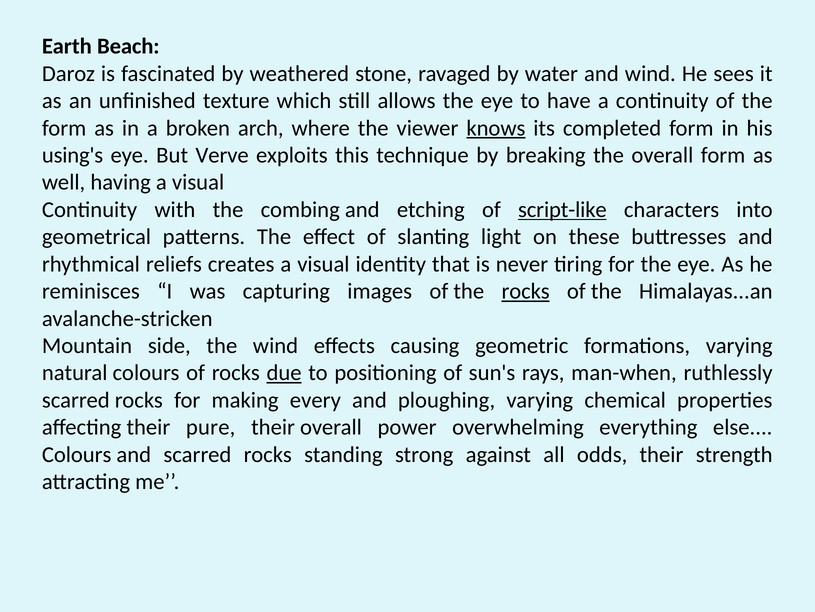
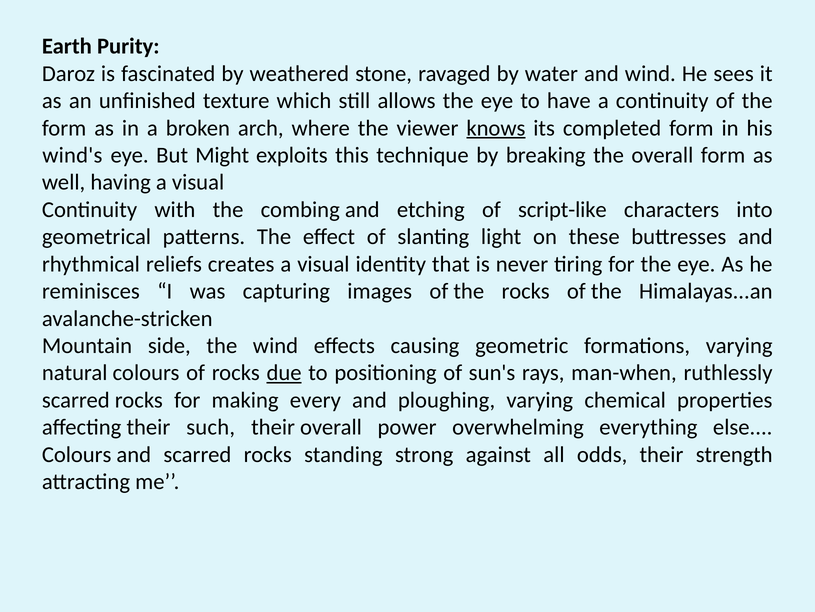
Beach: Beach -> Purity (128, 46)
using's: using's -> wind's (72, 155)
Verve: Verve -> Might (222, 155)
script-like underline: present -> none (562, 209)
rocks underline: present -> none (526, 291)
pure: pure -> such (211, 427)
